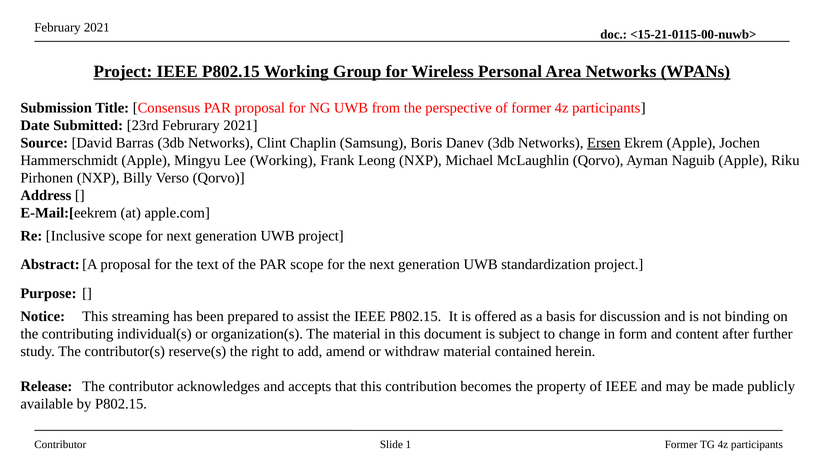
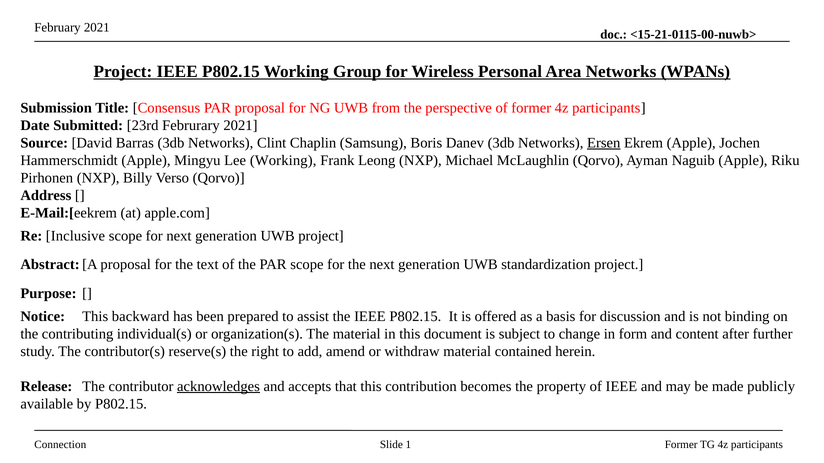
streaming: streaming -> backward (141, 317)
acknowledges underline: none -> present (218, 387)
Contributor: Contributor -> Connection (60, 445)
